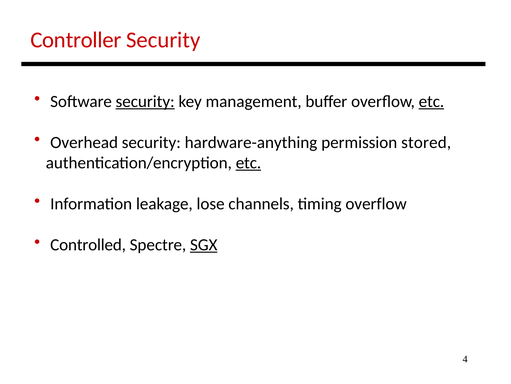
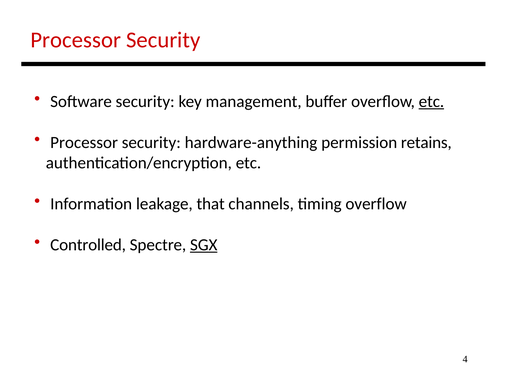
Controller: Controller -> Processor (76, 40)
security underline: present -> none (145, 101)
Overhead: Overhead -> Processor (84, 142)
stored: stored -> retains (426, 142)
etc underline: present -> none (248, 163)
lose: lose -> that (211, 204)
